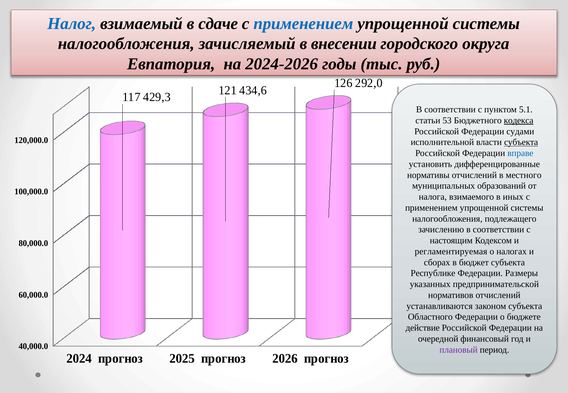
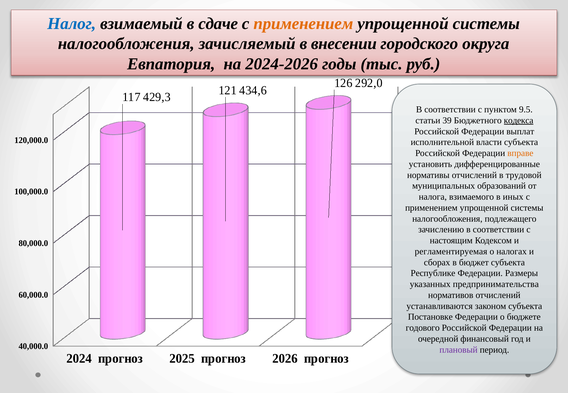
применением colour: blue -> orange (303, 24)
5.1: 5.1 -> 9.5 (526, 110)
53: 53 -> 39 (447, 121)
судами: судами -> выплат (520, 131)
субъекта underline: present -> none (521, 142)
вправе colour: blue -> orange (520, 153)
местного: местного -> трудовой (524, 175)
предпринимательской: предпринимательской -> предпринимательства (496, 284)
Областного: Областного -> Постановке (430, 317)
действие: действие -> годового (423, 328)
